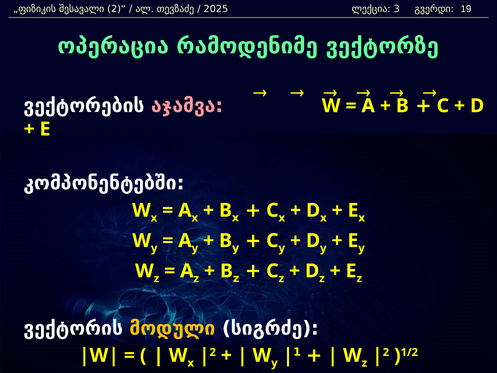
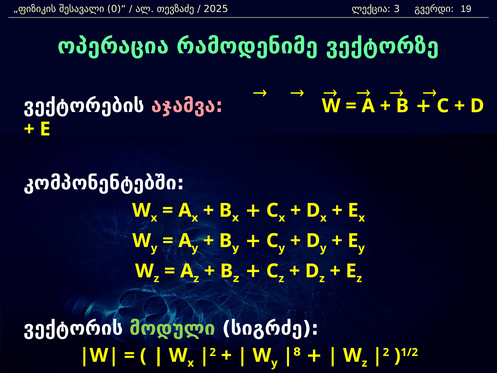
2)“: 2)“ -> 0)“ (117, 9)
მოდული colour: yellow -> light green (173, 328)
1: 1 -> 8 (297, 352)
